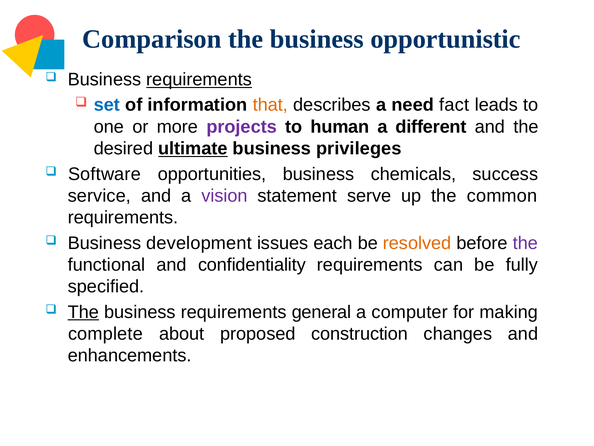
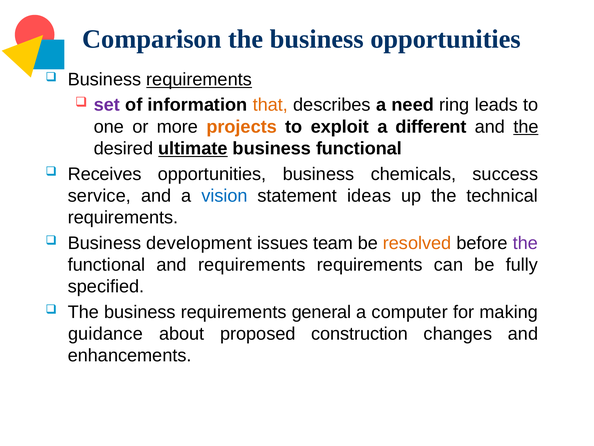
business opportunistic: opportunistic -> opportunities (446, 39)
set colour: blue -> purple (107, 105)
fact: fact -> ring (454, 105)
projects colour: purple -> orange (242, 127)
human: human -> exploit (340, 127)
the underline: none -> present (526, 127)
business privileges: privileges -> functional (359, 148)
Software: Software -> Receives (105, 174)
vision colour: purple -> blue (225, 196)
serve: serve -> ideas (369, 196)
common: common -> technical (502, 196)
each: each -> team (333, 243)
and confidentiality: confidentiality -> requirements (252, 265)
The underline: present -> none (83, 312)
complete: complete -> guidance (105, 333)
